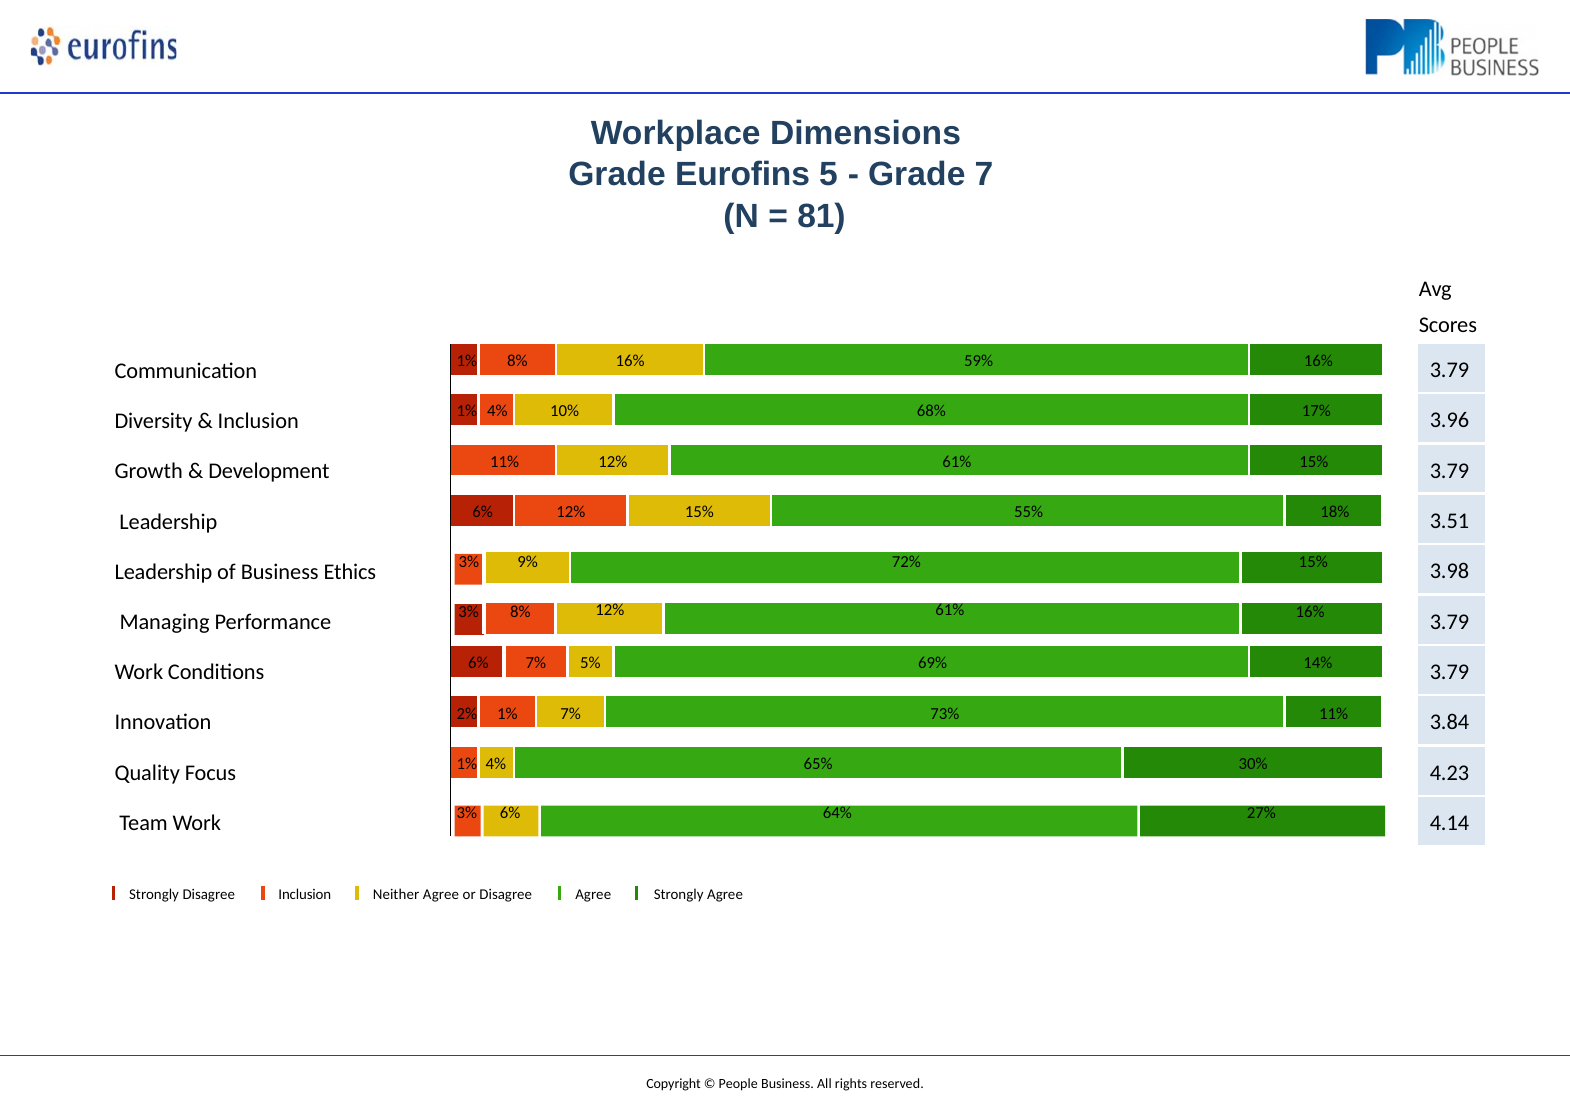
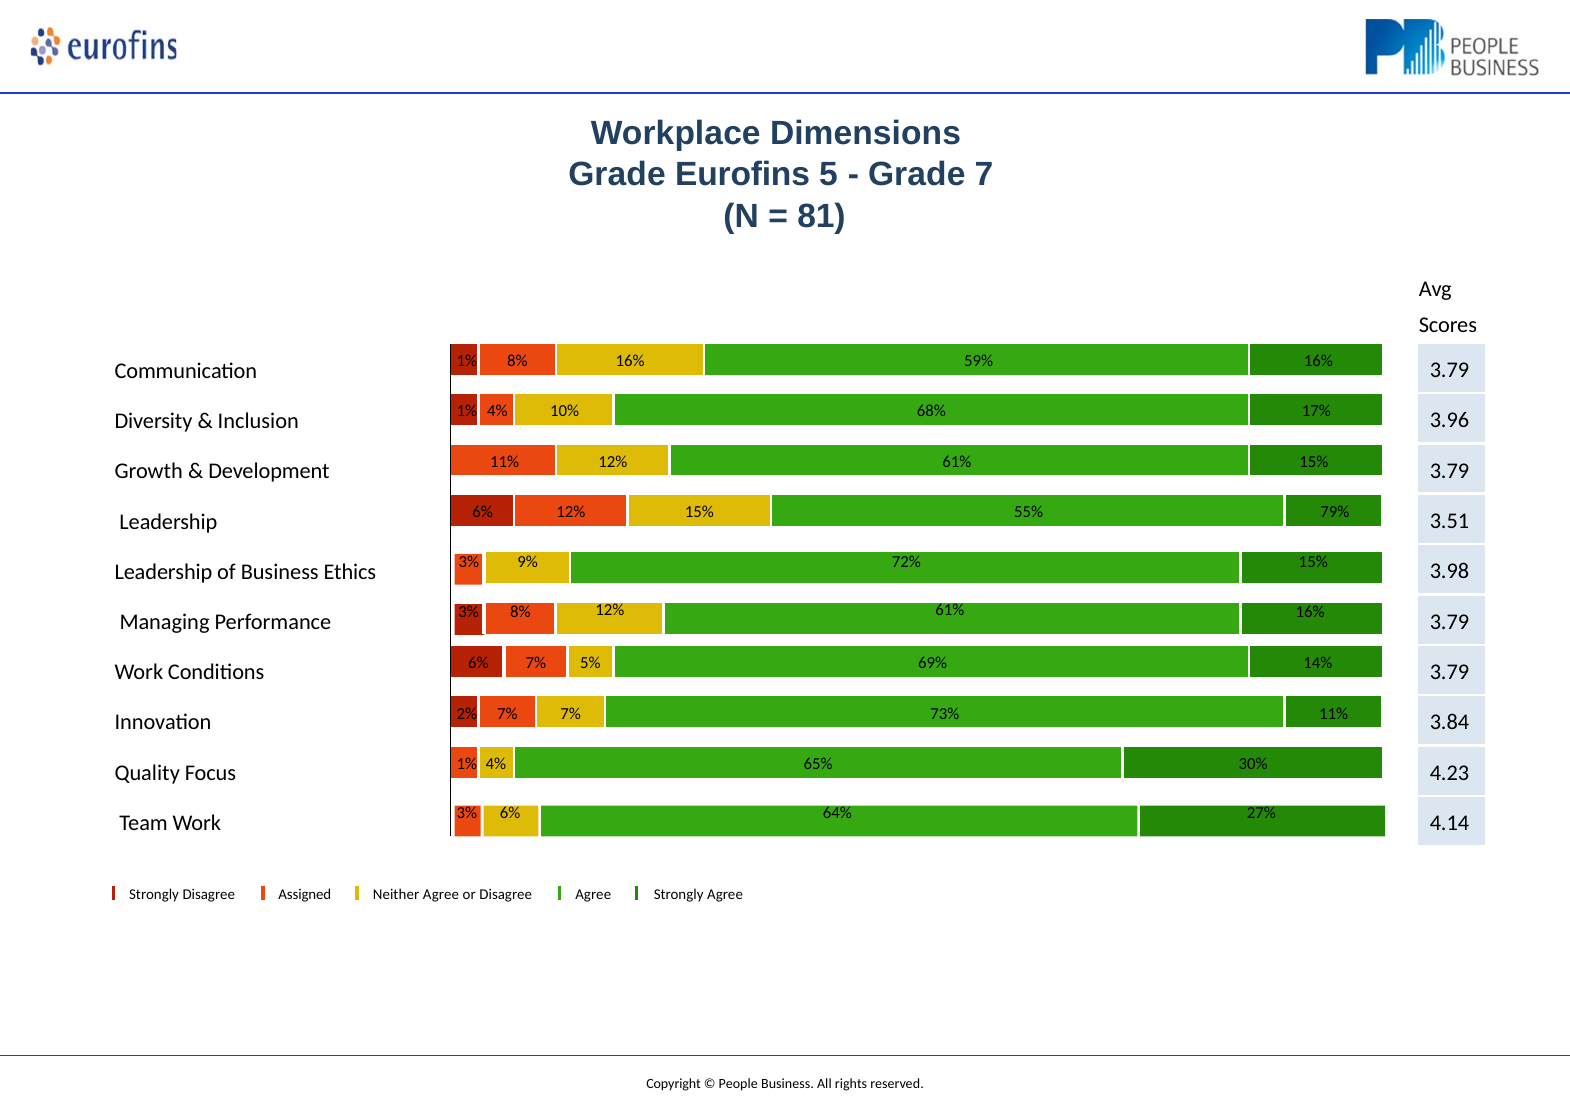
18%: 18% -> 79% (1335, 512)
2% 1%: 1% -> 7% (507, 713)
Disagree Inclusion: Inclusion -> Assigned (305, 894)
